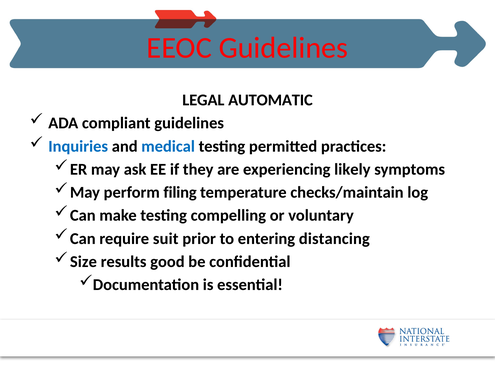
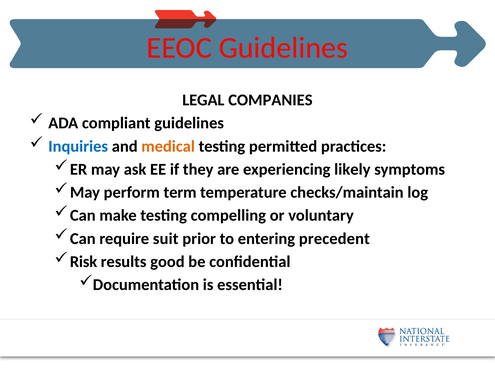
AUTOMATIC: AUTOMATIC -> COMPANIES (270, 100)
medical colour: blue -> orange (168, 146)
filing: filing -> term (180, 193)
distancing: distancing -> precedent (334, 239)
Size: Size -> Risk (84, 262)
